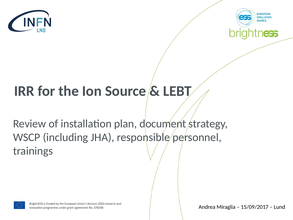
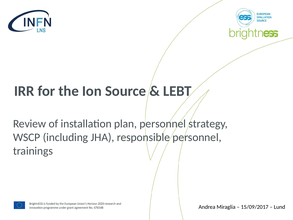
plan document: document -> personnel (163, 124)
